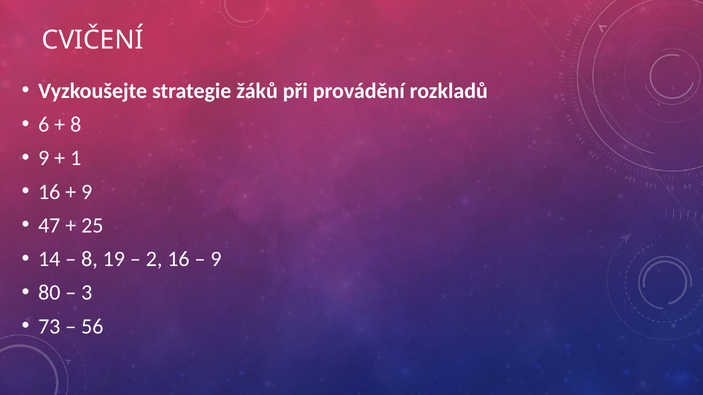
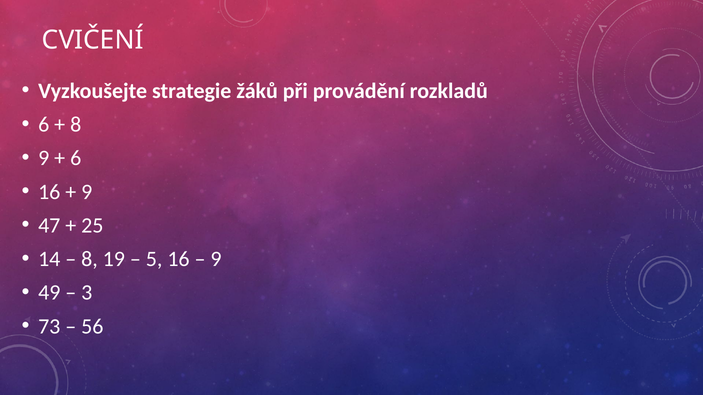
1: 1 -> 6 (76, 158)
2: 2 -> 5 (154, 259)
80: 80 -> 49 (49, 293)
